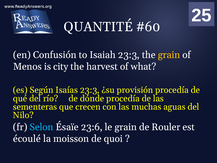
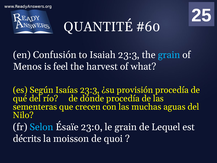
grain colour: yellow -> light blue (169, 55)
city: city -> feel (61, 66)
23:6: 23:6 -> 23:0 (92, 127)
Rouler: Rouler -> Lequel (166, 127)
écoulé: écoulé -> décrits (27, 138)
